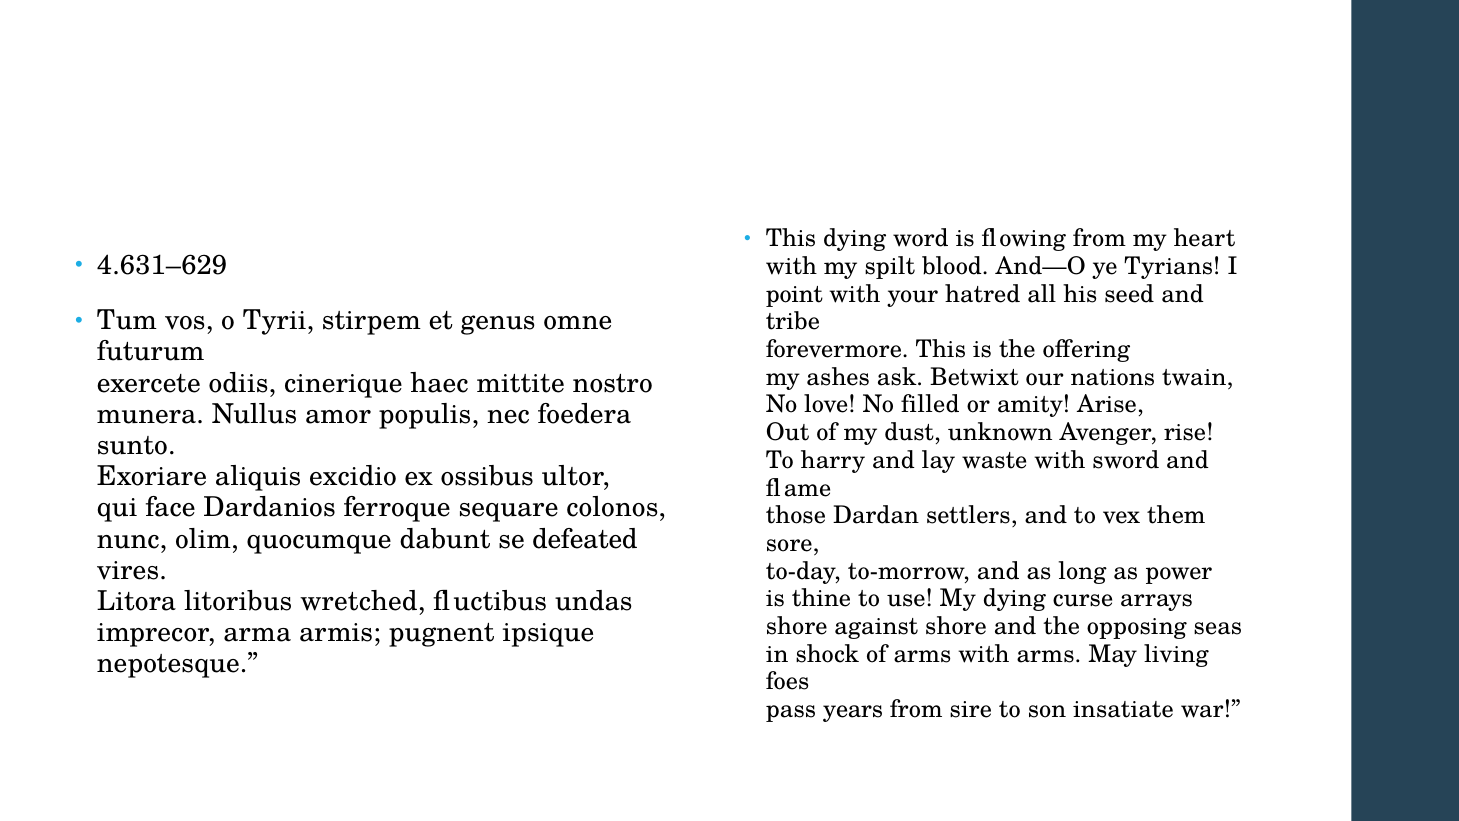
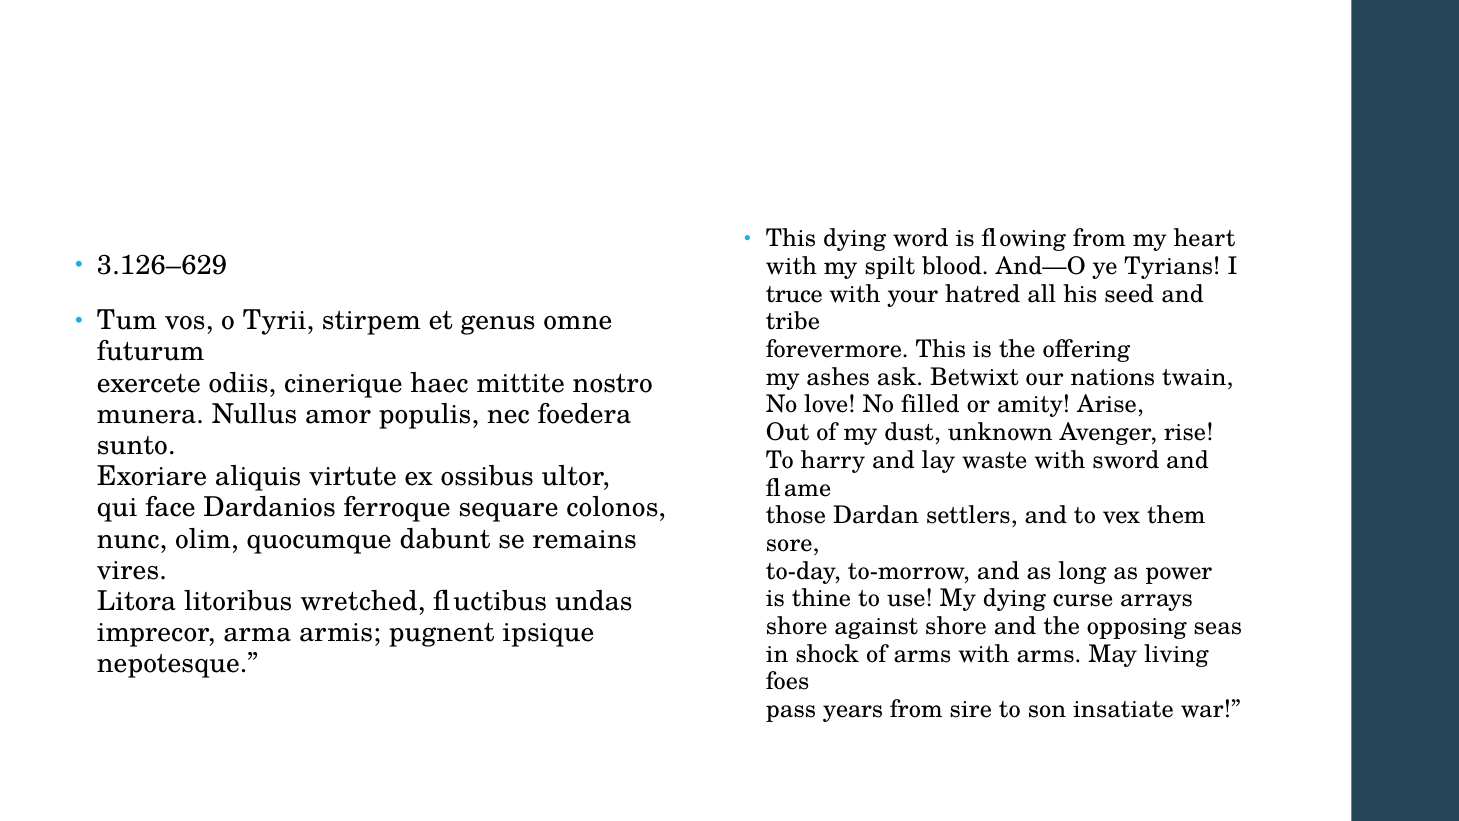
4.631–629: 4.631–629 -> 3.126–629 (162, 265)
point: point -> truce (794, 294)
excidio: excidio -> virtute (353, 476)
defeated: defeated -> remains (585, 539)
